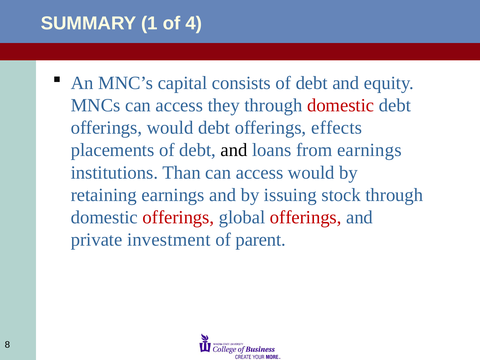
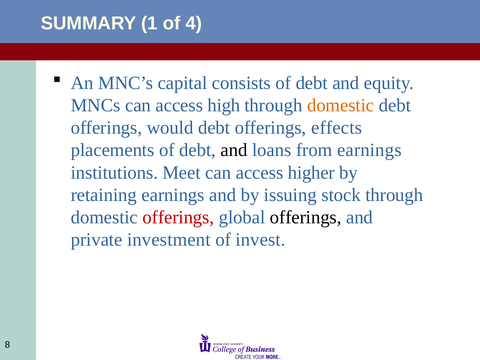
they: they -> high (224, 105)
domestic colour: red -> orange (341, 105)
Than: Than -> Meet (182, 173)
access would: would -> higher (311, 173)
offerings colour: red -> black (306, 217)
parent: parent -> invest (260, 240)
